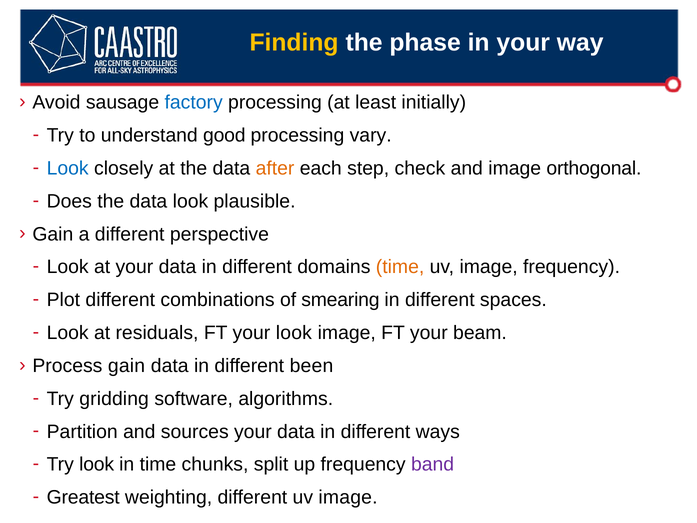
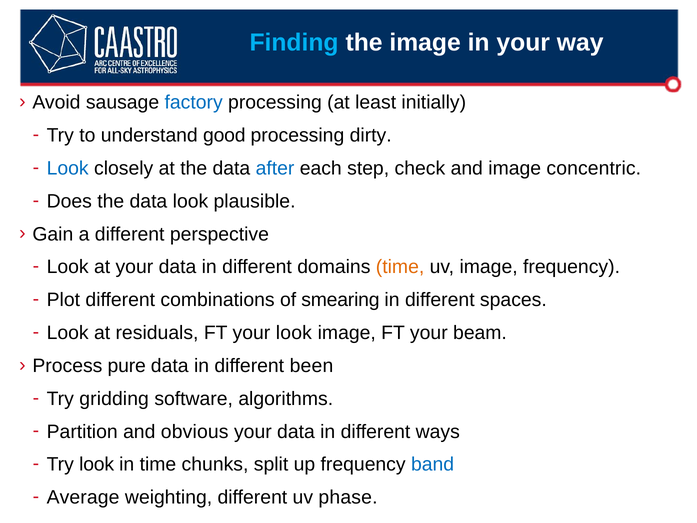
Finding colour: yellow -> light blue (294, 43)
the phase: phase -> image (425, 43)
vary: vary -> dirty (371, 135)
after colour: orange -> blue (275, 168)
orthogonal: orthogonal -> concentric (594, 168)
Process gain: gain -> pure (127, 366)
sources: sources -> obvious (195, 431)
band colour: purple -> blue (433, 464)
Greatest: Greatest -> Average (83, 497)
different uv image: image -> phase (348, 497)
